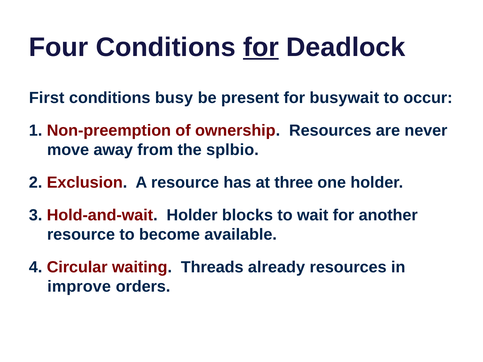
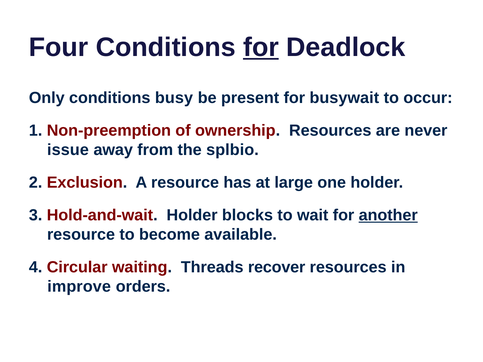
First: First -> Only (47, 98)
move: move -> issue (68, 150)
three: three -> large (294, 183)
another underline: none -> present (388, 215)
already: already -> recover (277, 267)
